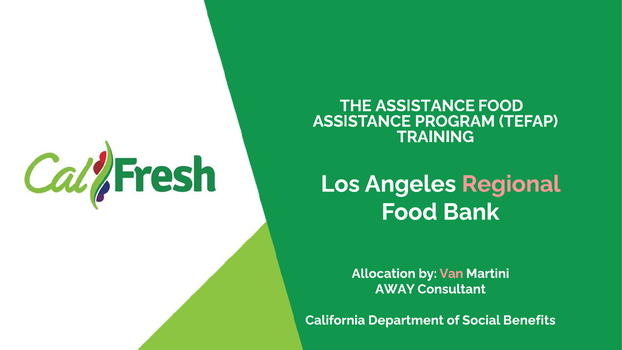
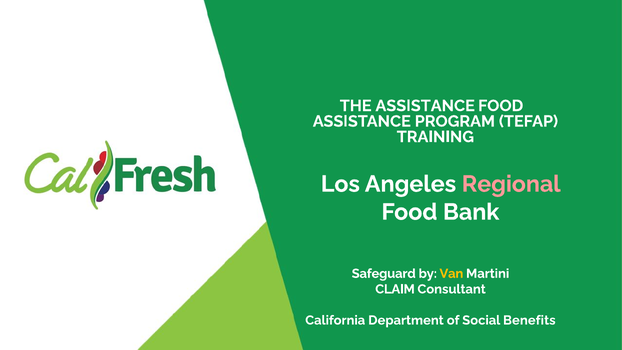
Allocation: Allocation -> Safeguard (384, 273)
Van colour: pink -> yellow (451, 273)
AWAY: AWAY -> CLAIM (395, 289)
